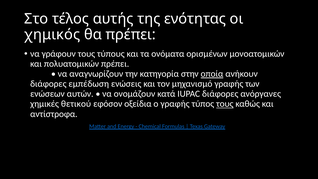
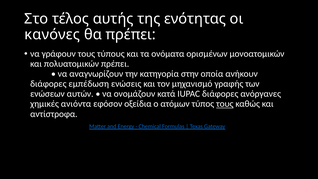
χημικός: χημικός -> κανόνες (52, 35)
οποία underline: present -> none (212, 74)
θετικού: θετικού -> ανιόντα (76, 104)
ο γραφής: γραφής -> ατόμων (175, 104)
